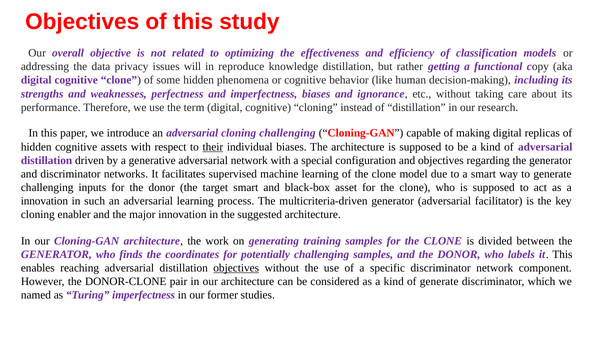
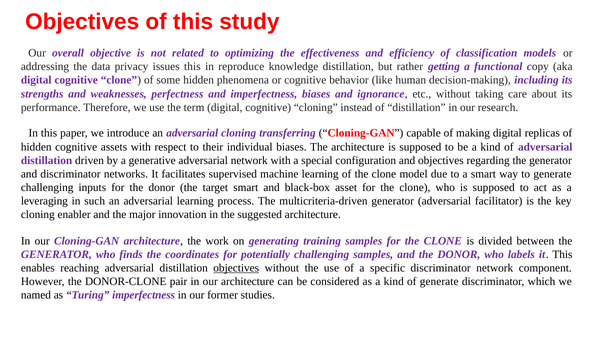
issues will: will -> this (192, 67)
cloning challenging: challenging -> transferring (287, 133)
their underline: present -> none (213, 147)
innovation: innovation -> leveraging (44, 201)
